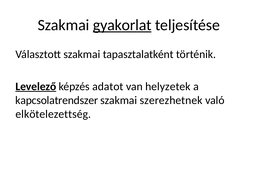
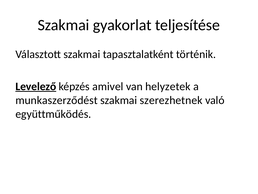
gyakorlat underline: present -> none (122, 25)
adatot: adatot -> amivel (108, 86)
kapcsolatrendszer: kapcsolatrendszer -> munkaszerződést (57, 100)
elkötelezettség: elkötelezettség -> együttműködés (53, 114)
